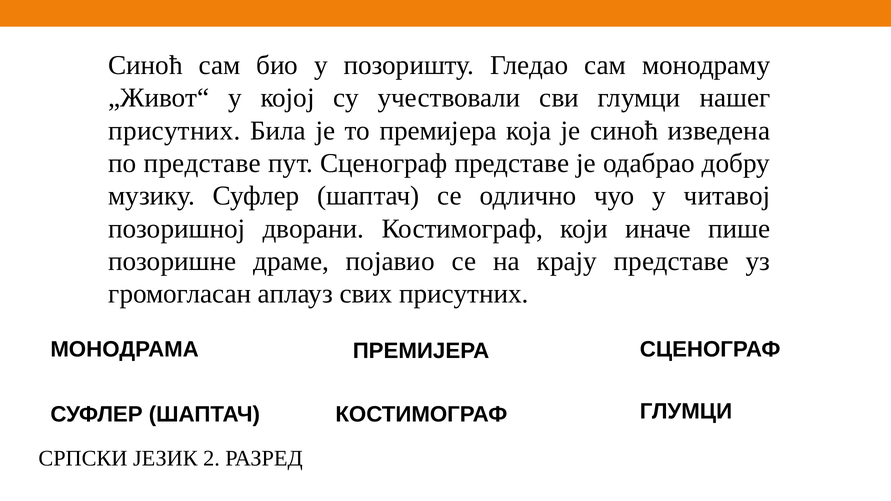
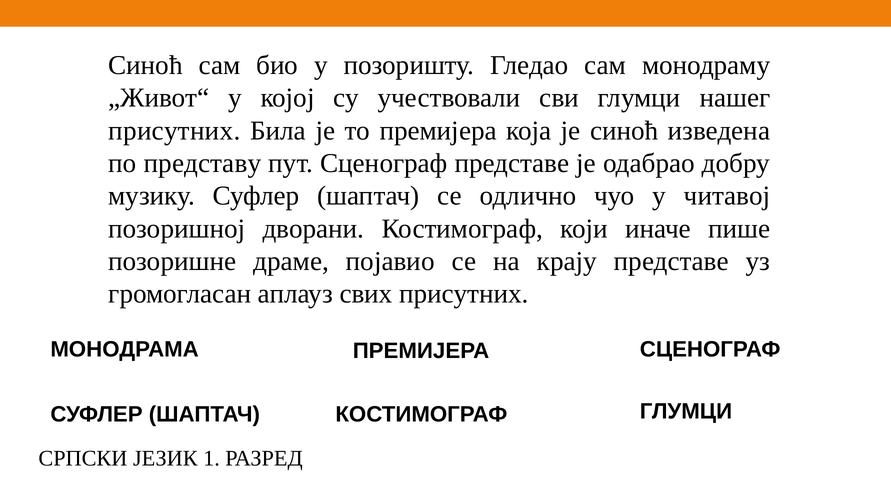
по представе: представе -> представу (202, 163)
2: 2 -> 1 (211, 459)
